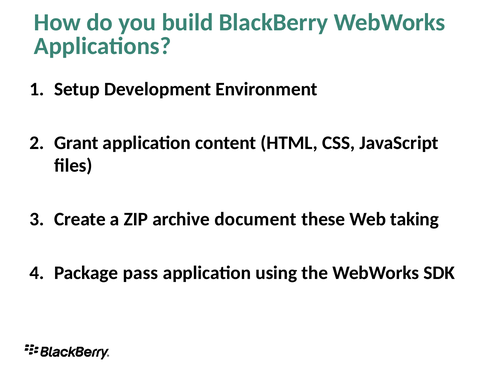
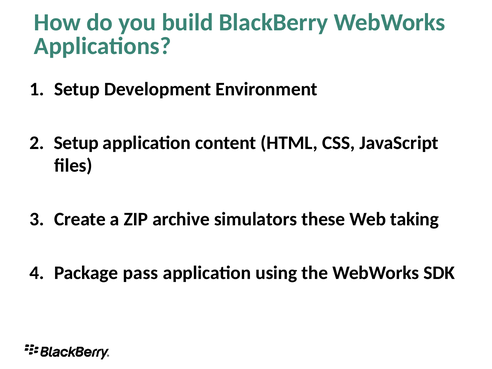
Grant: Grant -> Setup (76, 143)
document: document -> simulators (256, 219)
